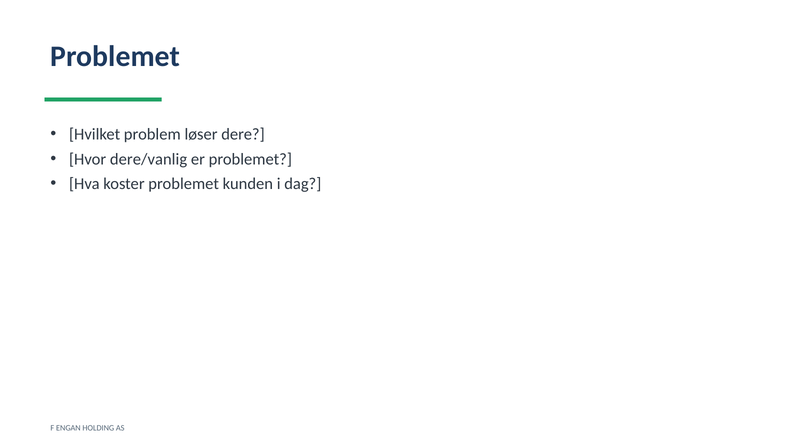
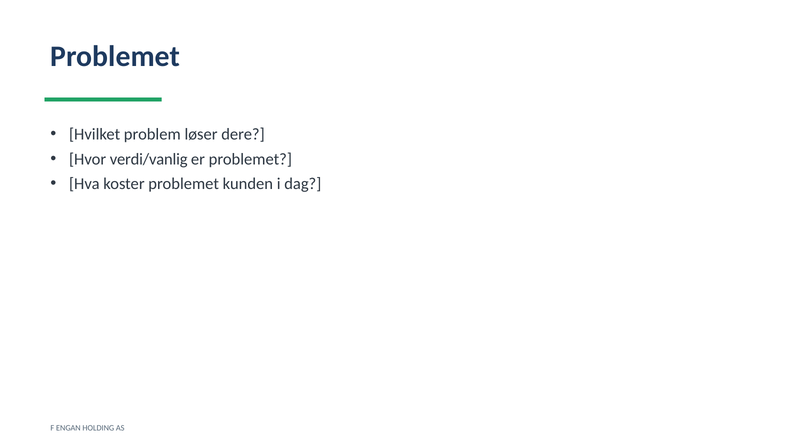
dere/vanlig: dere/vanlig -> verdi/vanlig (149, 159)
